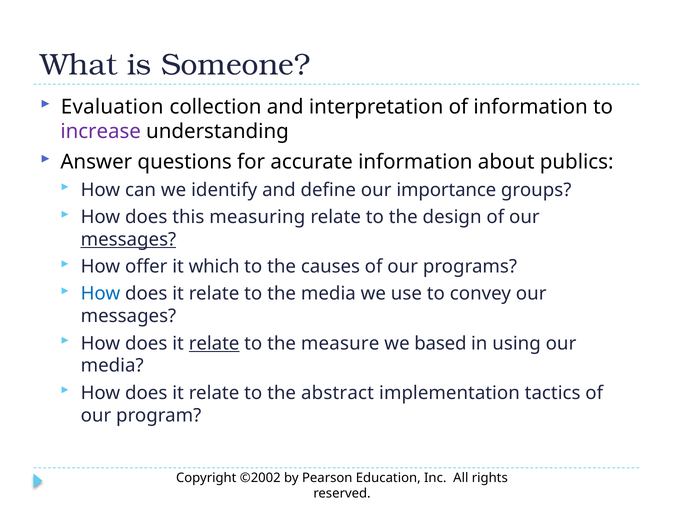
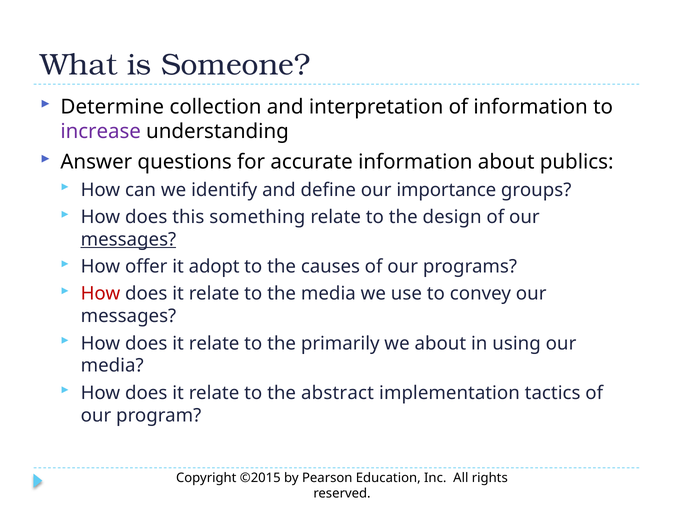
Evaluation: Evaluation -> Determine (112, 107)
measuring: measuring -> something (257, 217)
which: which -> adopt (214, 267)
How colour: blue -> red (100, 294)
relate underline: present -> none (214, 343)
measure: measure -> primarily (340, 343)
we based: based -> about (440, 343)
©2002: ©2002 -> ©2015 (260, 478)
